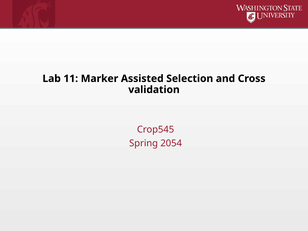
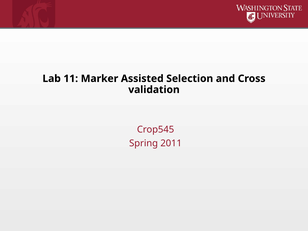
2054: 2054 -> 2011 (171, 143)
